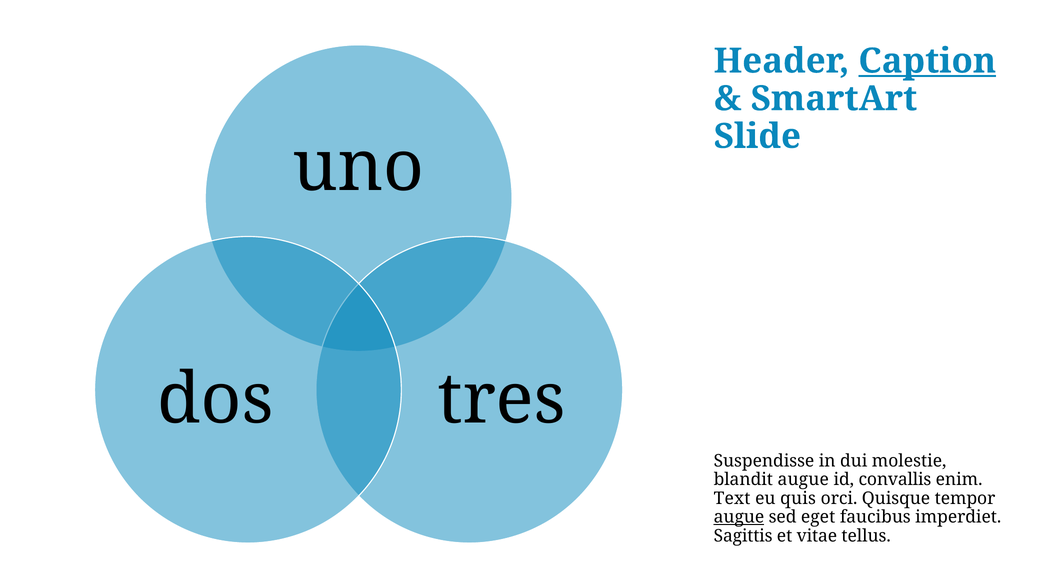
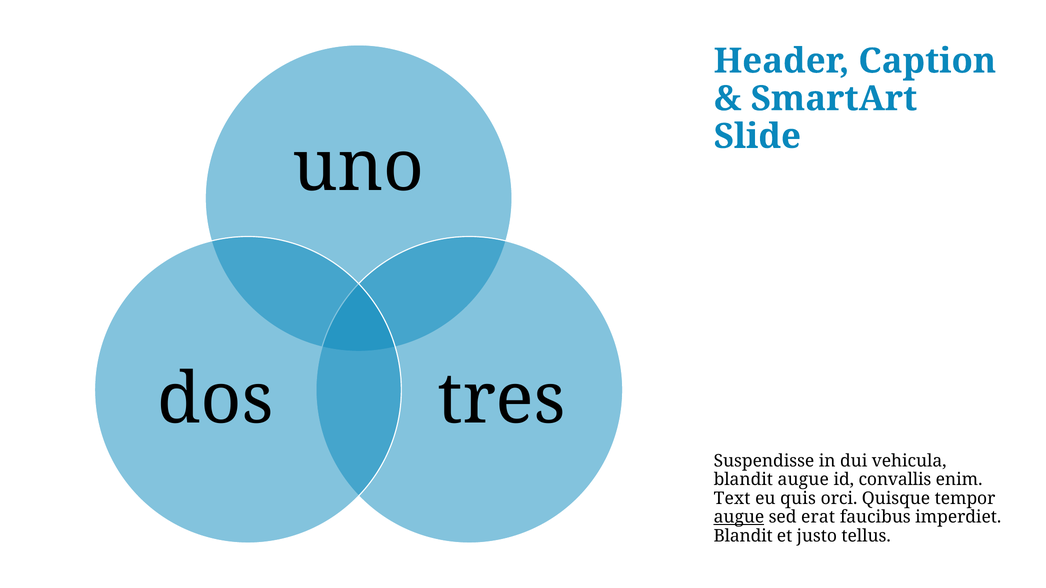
Caption underline: present -> none (927, 61)
molestie: molestie -> vehicula (909, 461)
eget: eget -> erat (818, 518)
Sagittis: Sagittis -> Blandit (743, 536)
vitae: vitae -> justo (817, 536)
